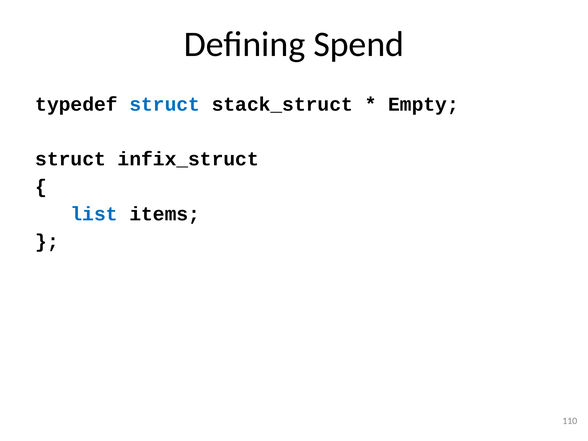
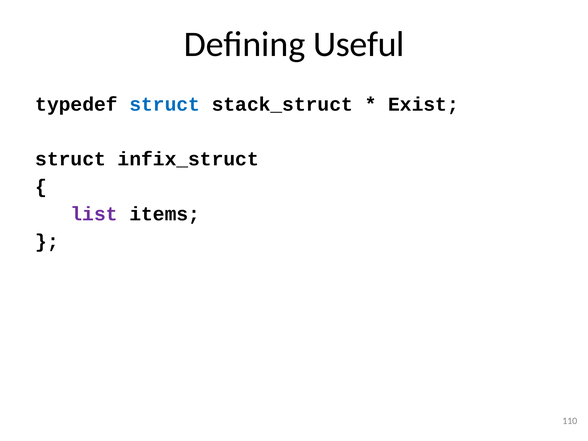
Spend: Spend -> Useful (359, 44)
Empty: Empty -> Exist (424, 104)
list colour: blue -> purple (94, 214)
